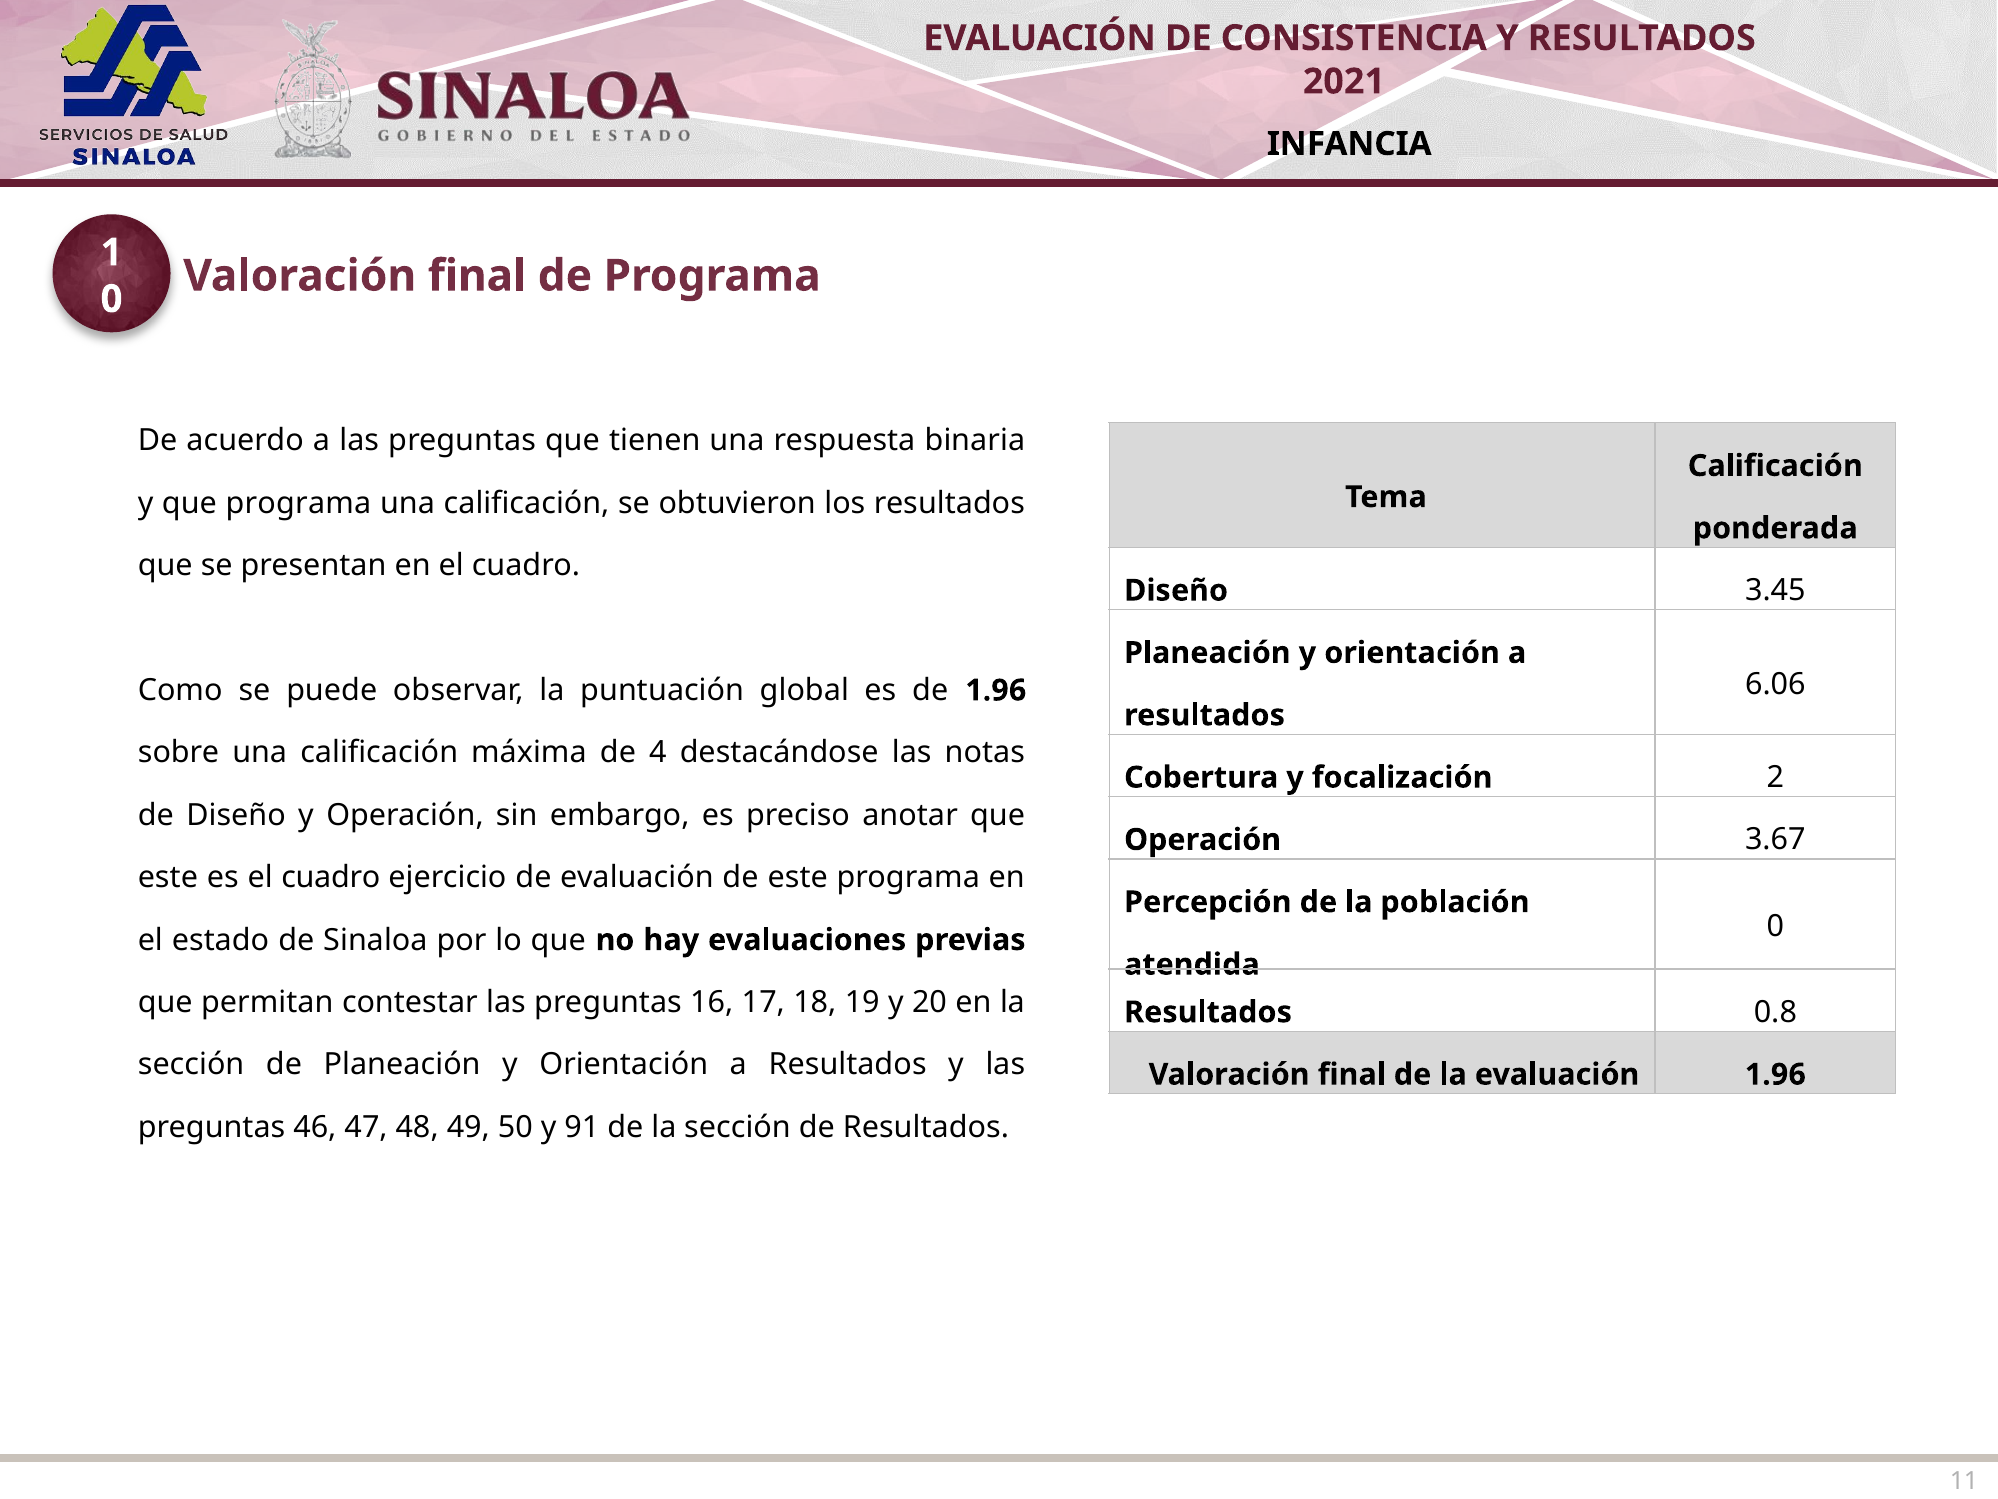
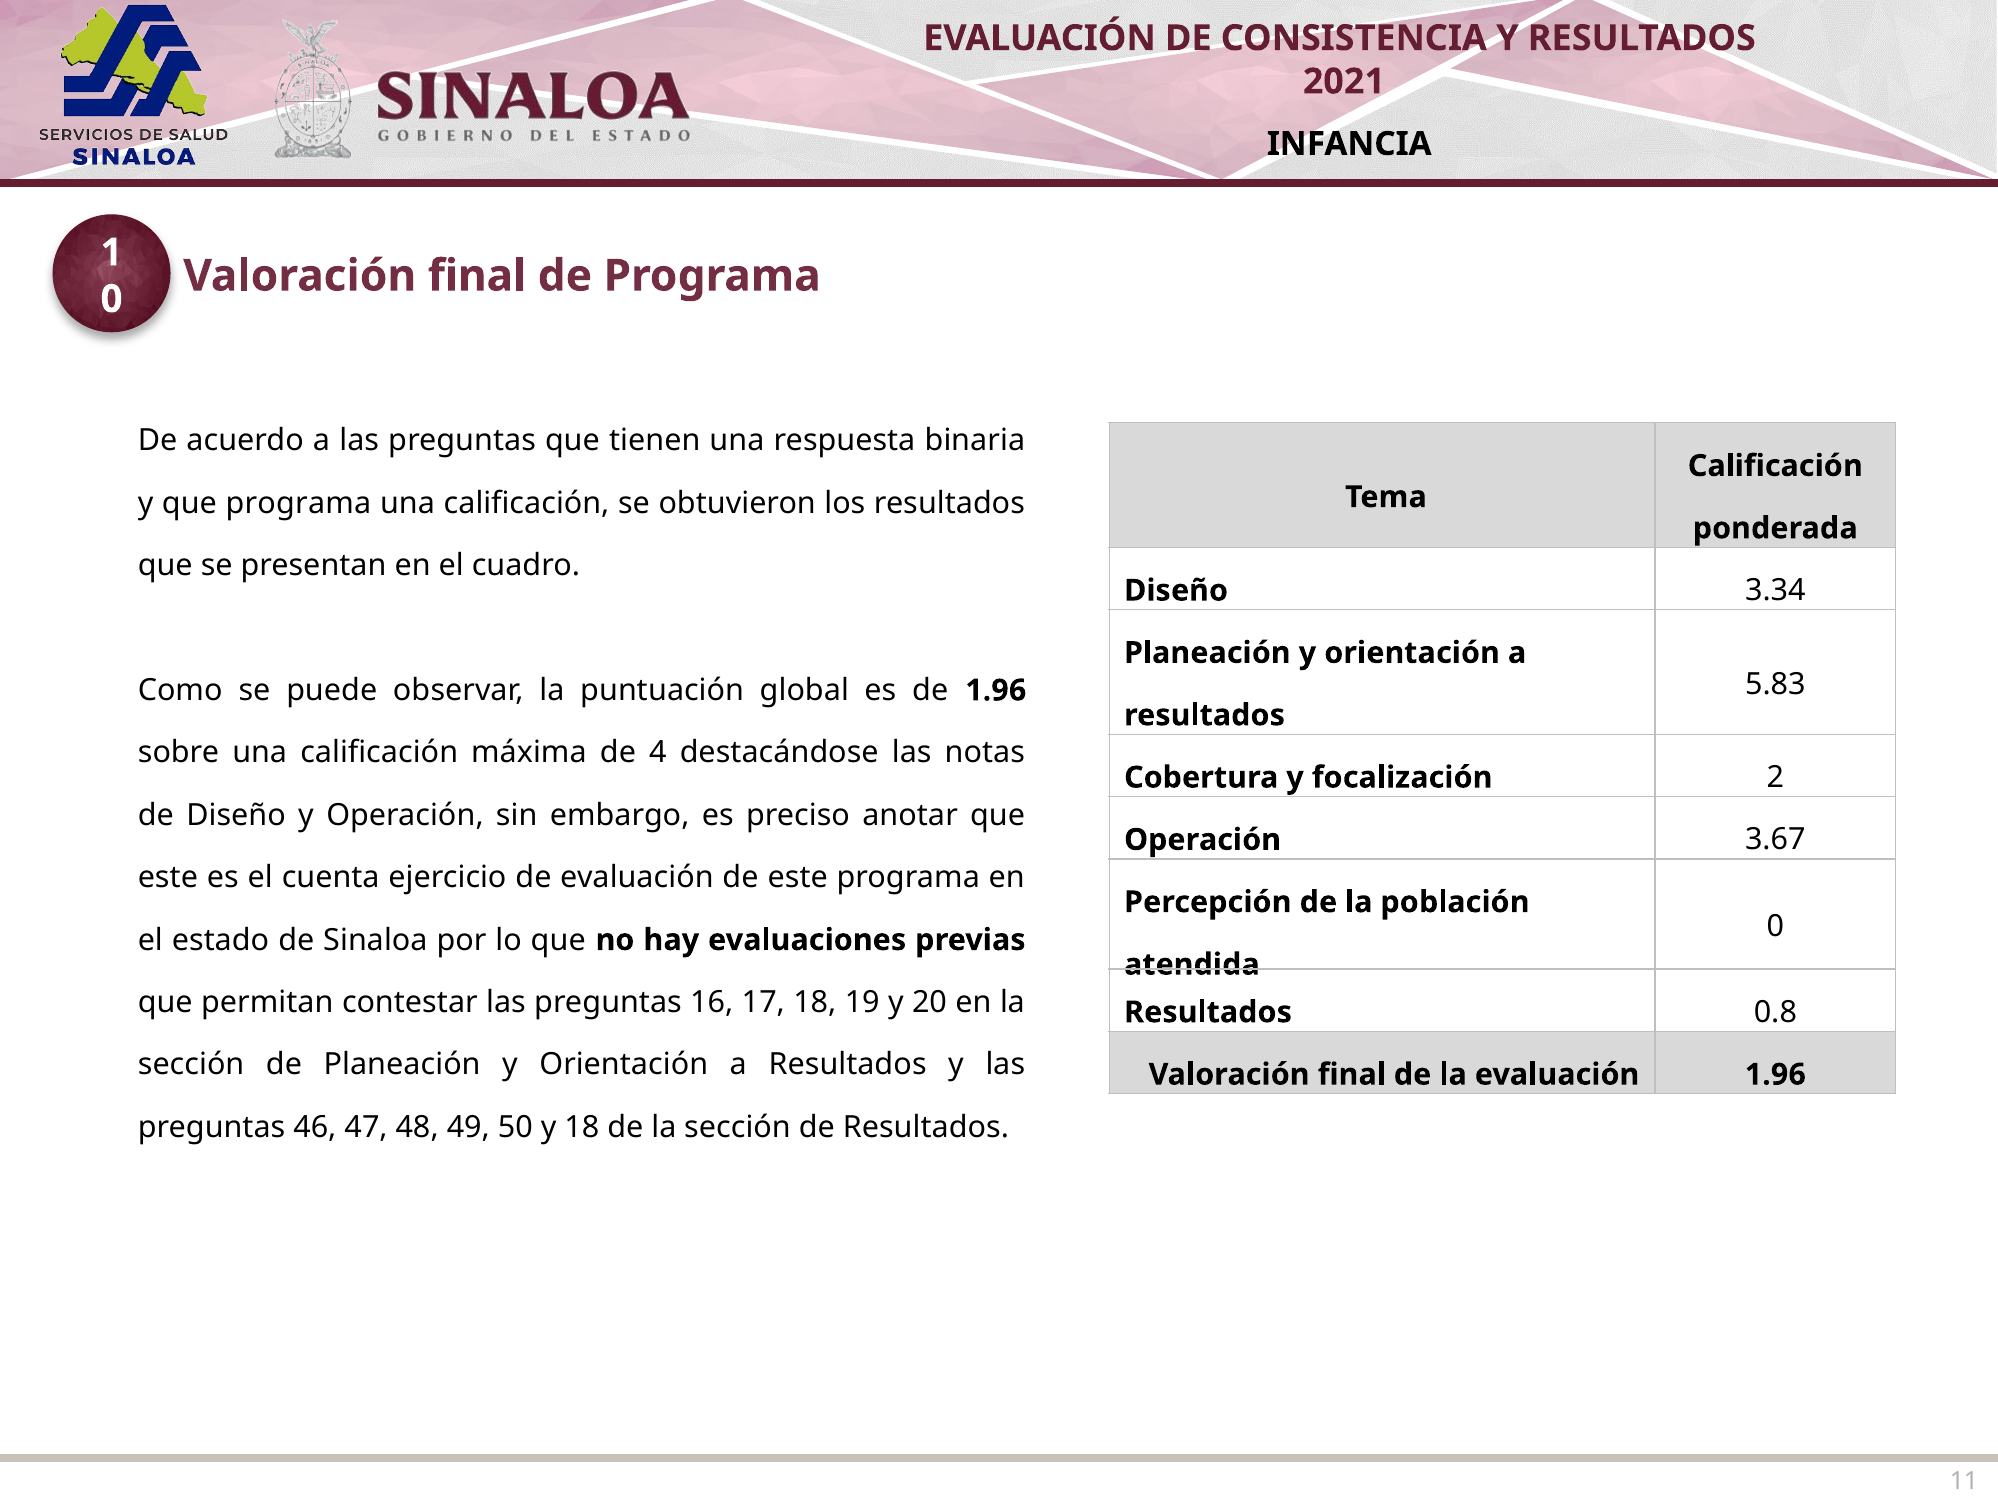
3.45: 3.45 -> 3.34 (1775, 590)
6.06: 6.06 -> 5.83 (1775, 684)
es el cuadro: cuadro -> cuenta (331, 877)
y 91: 91 -> 18 (582, 1127)
